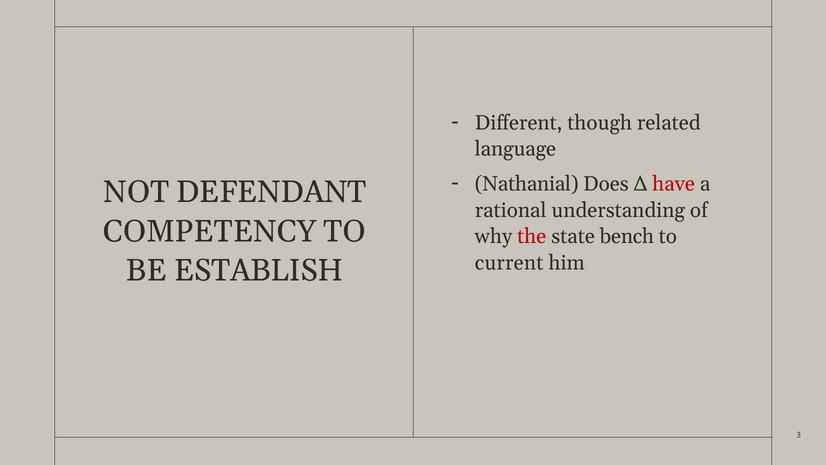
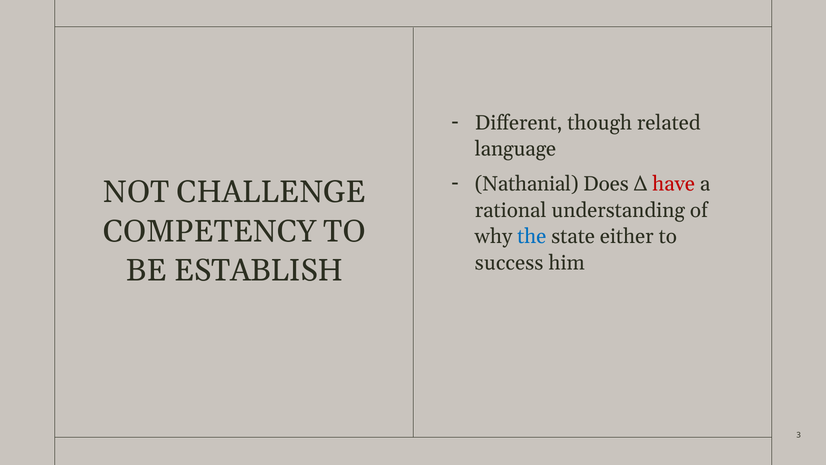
DEFENDANT: DEFENDANT -> CHALLENGE (271, 192)
the colour: red -> blue (532, 236)
bench: bench -> either (627, 236)
current: current -> success (509, 263)
